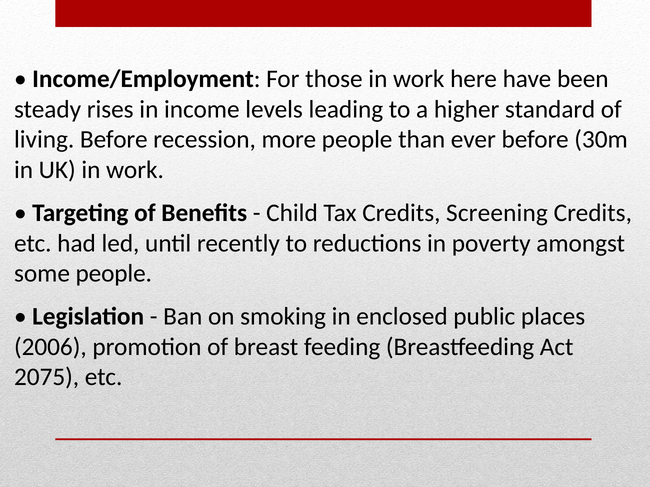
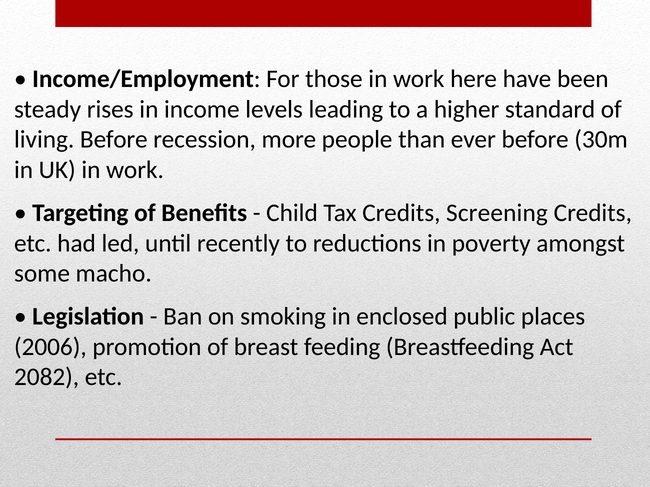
some people: people -> macho (114, 274)
2075: 2075 -> 2082 (47, 377)
